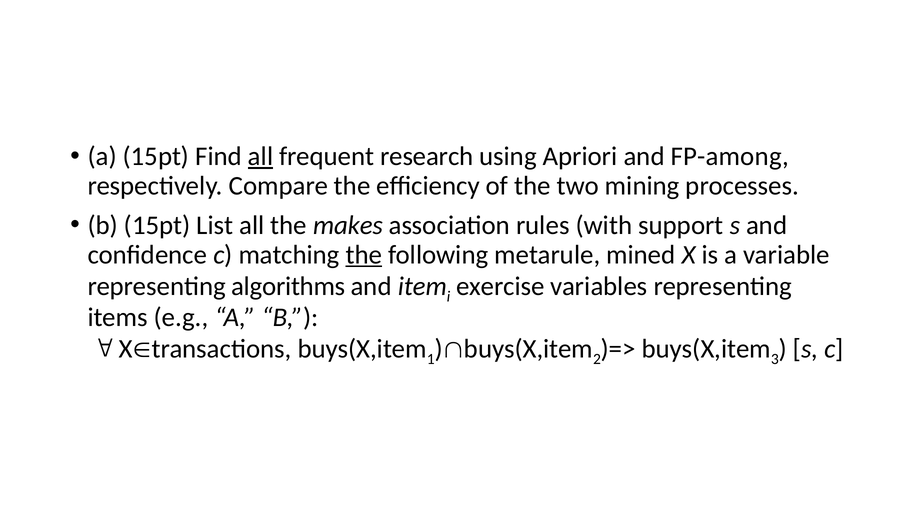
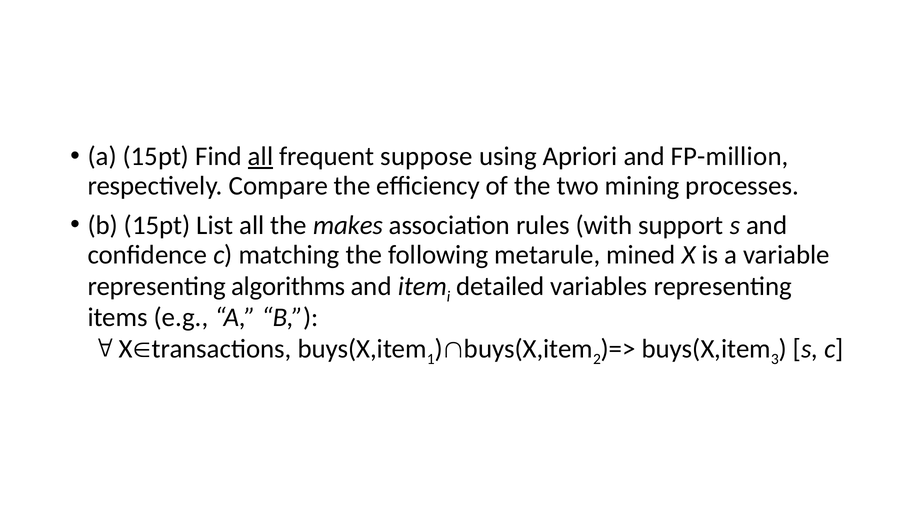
research: research -> suppose (427, 156)
FP-among: FP-among -> FP-million (730, 156)
the underline: present -> none (364, 255)
exercise: exercise -> detailed (500, 286)
